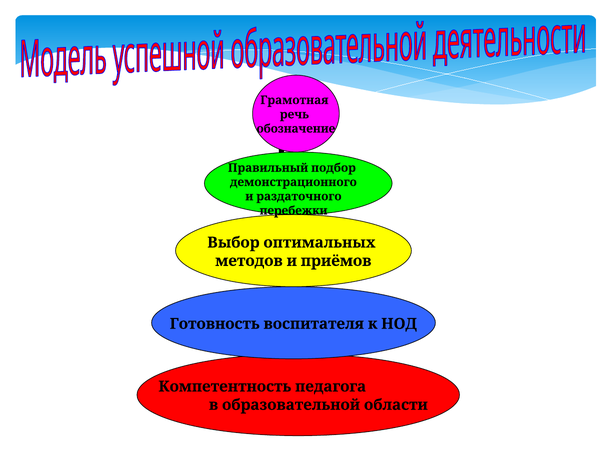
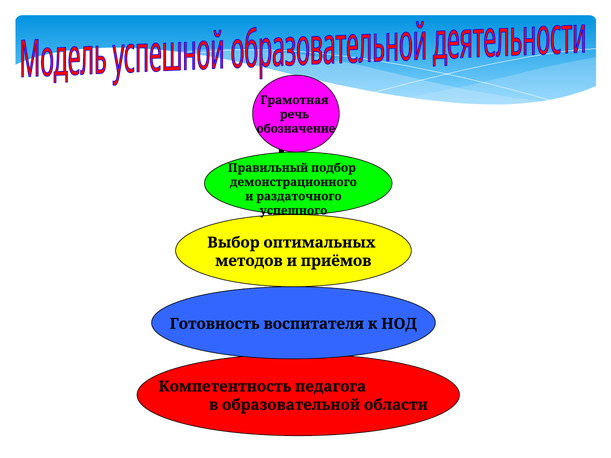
перебежки: перебежки -> успешного (293, 211)
